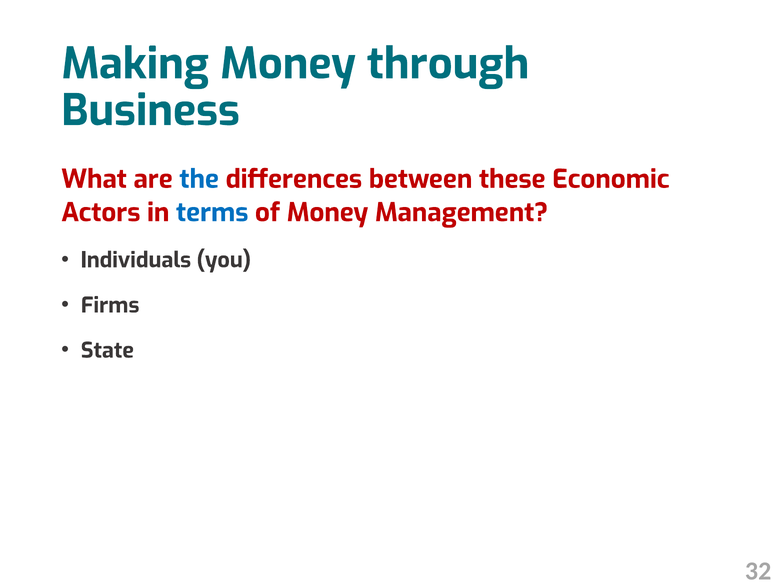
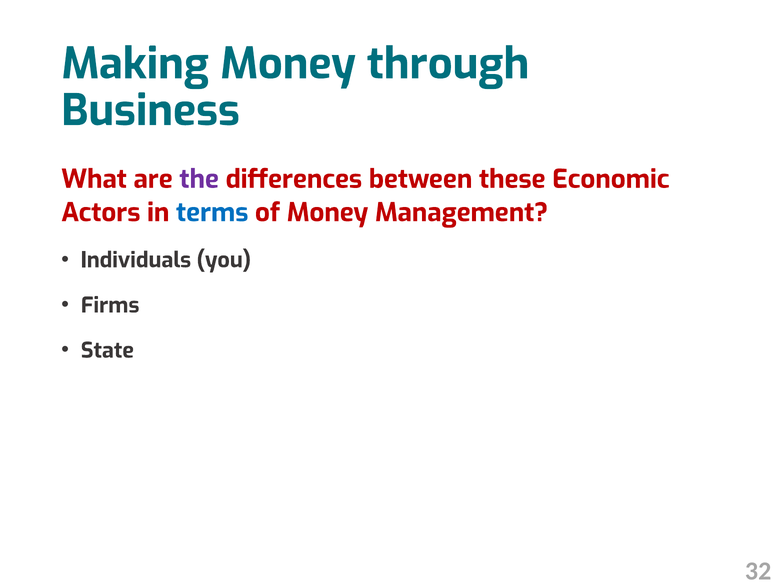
the colour: blue -> purple (199, 179)
